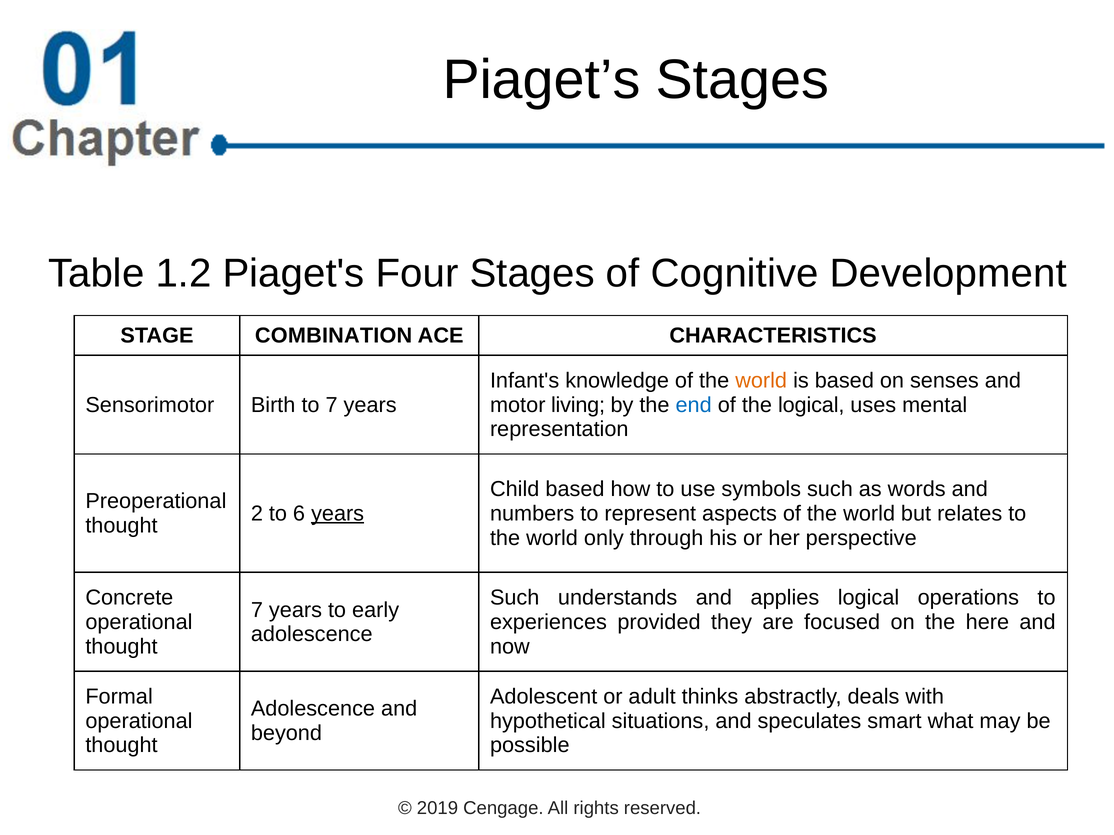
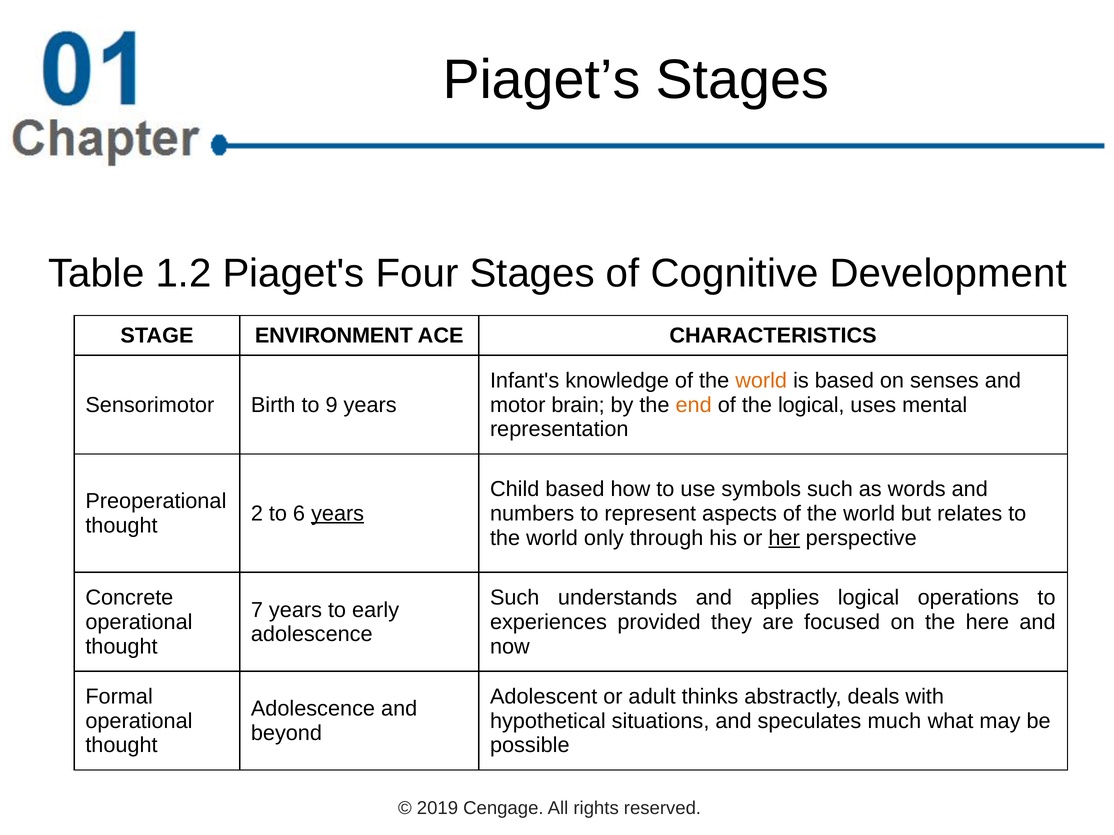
COMBINATION: COMBINATION -> ENVIRONMENT (334, 336)
to 7: 7 -> 9 (332, 405)
living: living -> brain (578, 405)
end colour: blue -> orange (694, 405)
her underline: none -> present (784, 538)
smart: smart -> much (894, 721)
